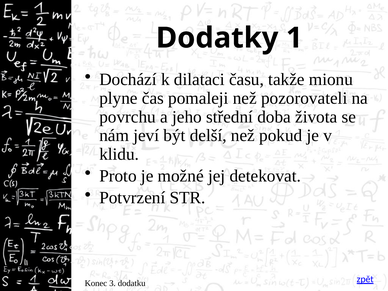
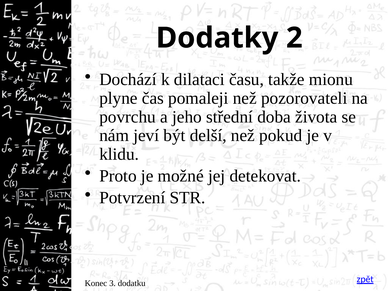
1: 1 -> 2 (294, 38)
